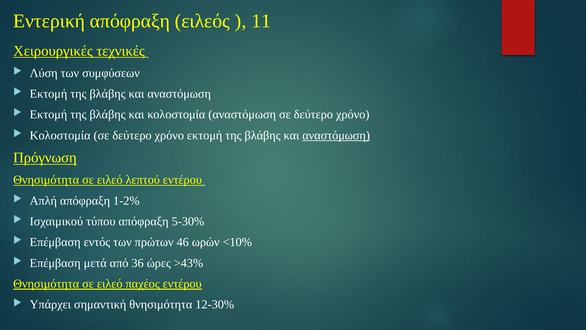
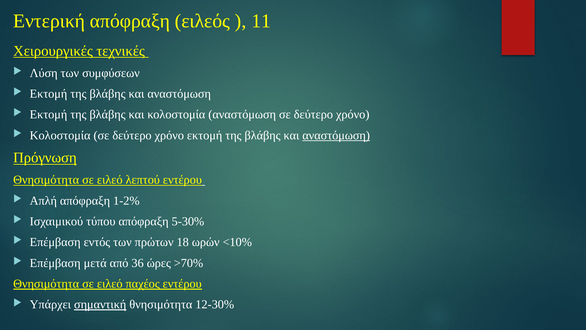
46: 46 -> 18 (183, 242)
>43%: >43% -> >70% (189, 263)
σημαντική underline: none -> present (100, 304)
